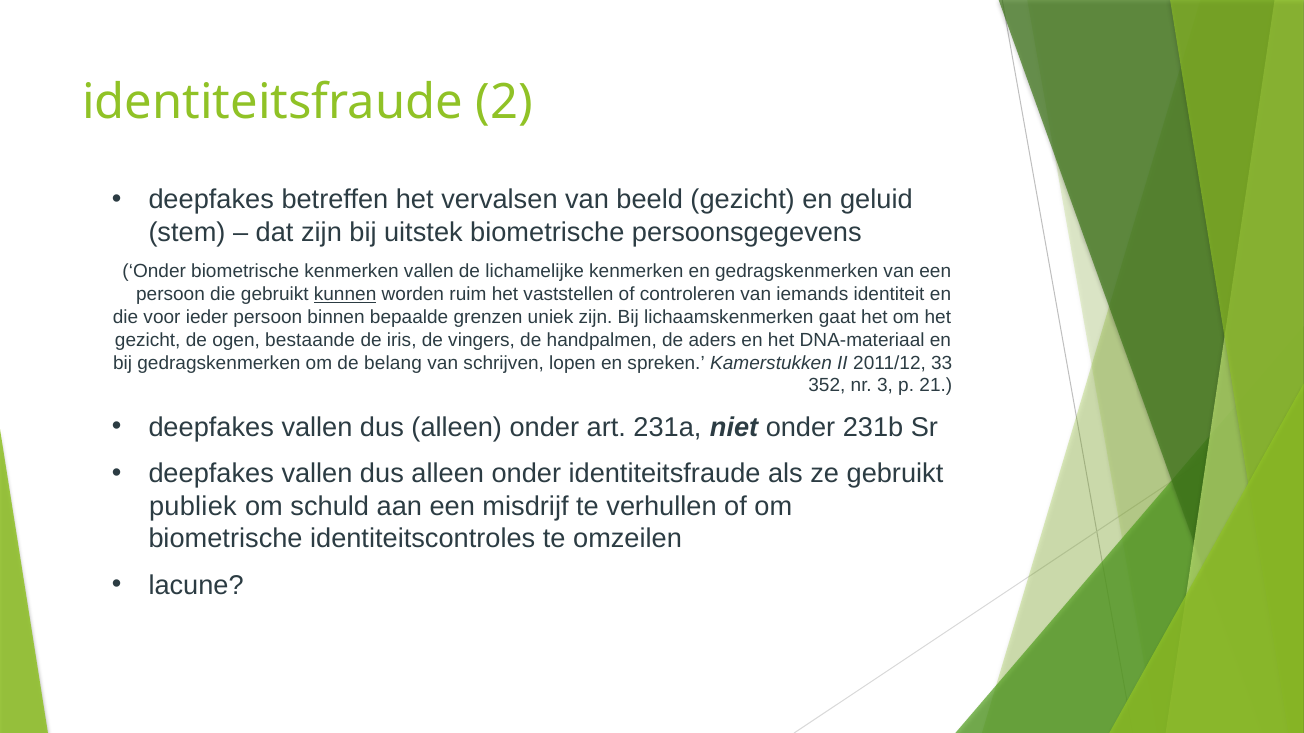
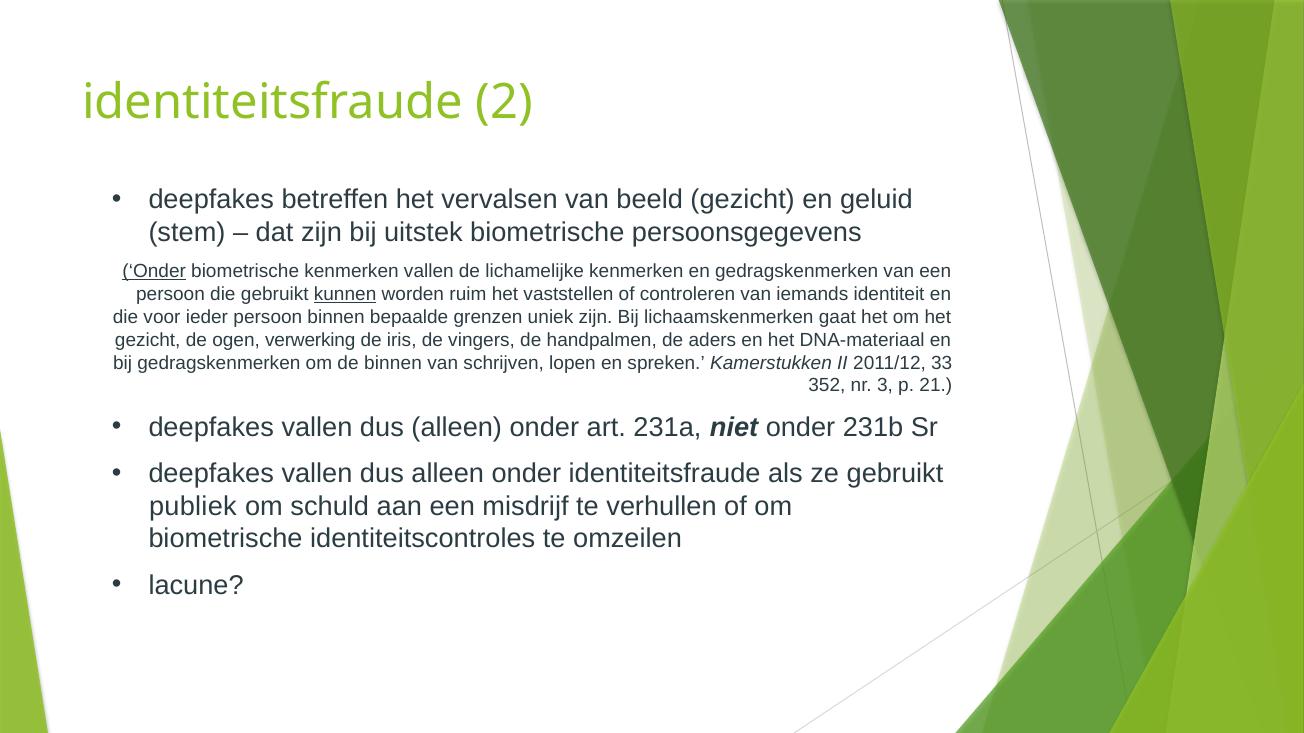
Onder underline: none -> present (154, 272)
bestaande: bestaande -> verwerking (310, 340)
de belang: belang -> binnen (393, 363)
